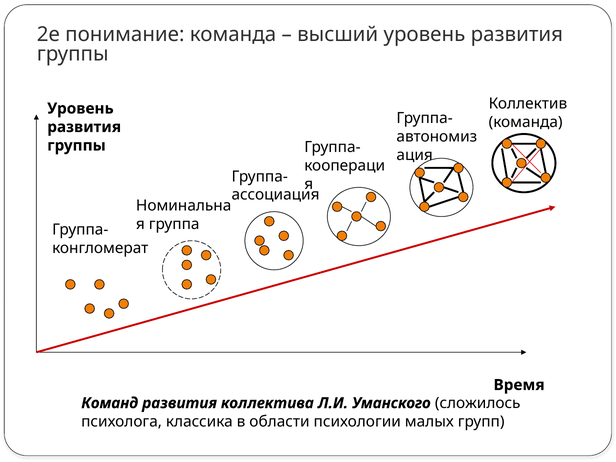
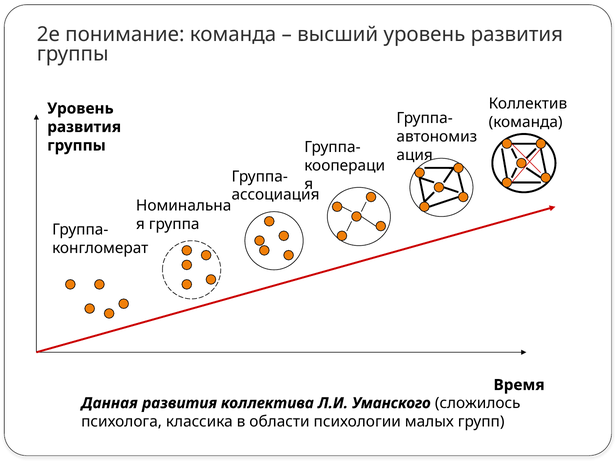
Команд: Команд -> Данная (110, 403)
